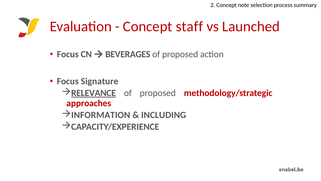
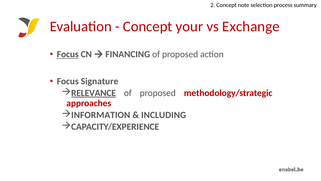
staff: staff -> your (189, 26)
Launched: Launched -> Exchange (251, 26)
Focus underline: none -> present (68, 54)
BEVERAGES: BEVERAGES -> FINANCING (128, 54)
